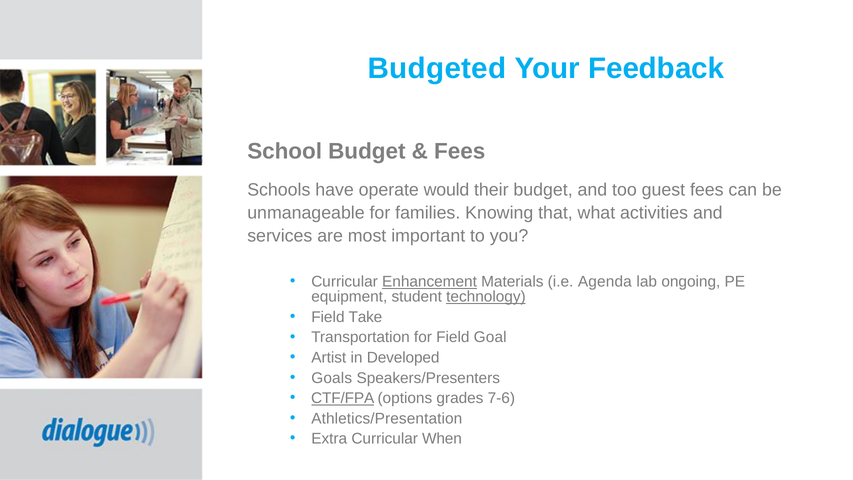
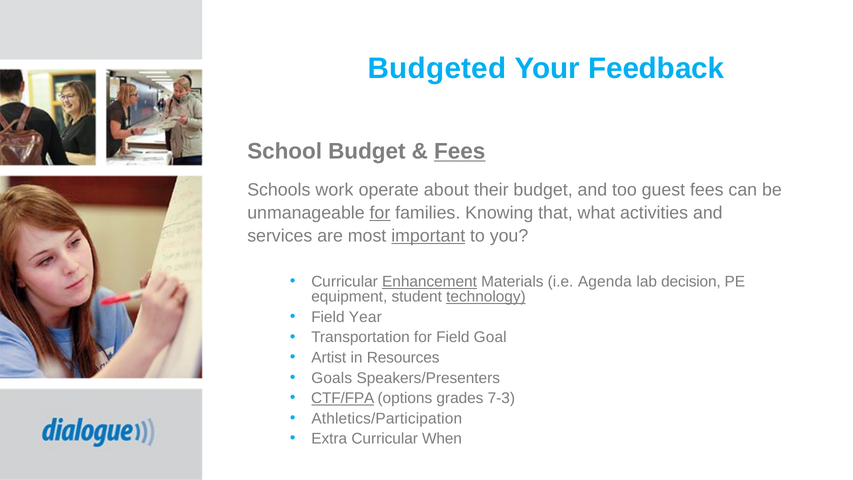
Fees underline: none -> present (460, 151)
have: have -> work (334, 190)
would: would -> about (446, 190)
for underline: none -> present (380, 213)
important underline: none -> present (428, 236)
ongoing: ongoing -> decision (691, 282)
Take: Take -> Year (365, 317)
Developed: Developed -> Resources (403, 358)
7-6: 7-6 -> 7-3 (501, 398)
Athletics/Presentation: Athletics/Presentation -> Athletics/Participation (387, 418)
